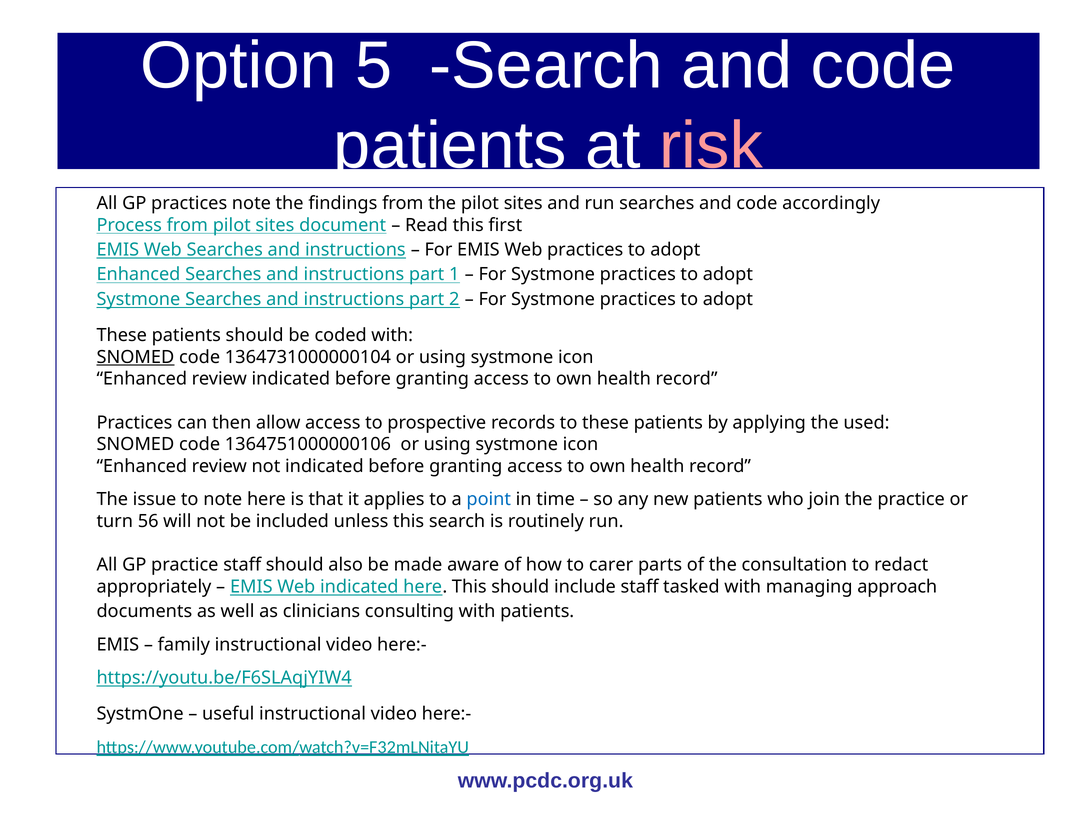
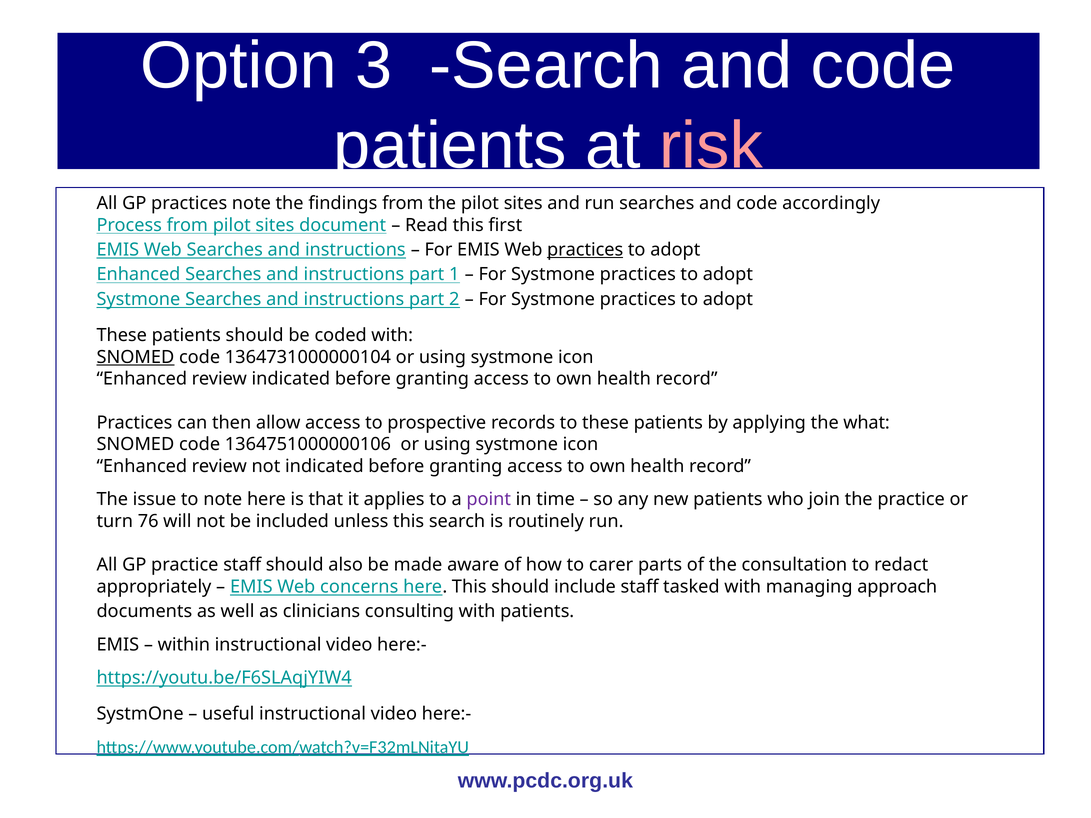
5: 5 -> 3 (374, 66)
practices underline: none -> present (585, 250)
used: used -> what (867, 423)
point colour: blue -> purple (489, 500)
56: 56 -> 76 (148, 521)
Web indicated: indicated -> concerns (359, 587)
family: family -> within (184, 645)
